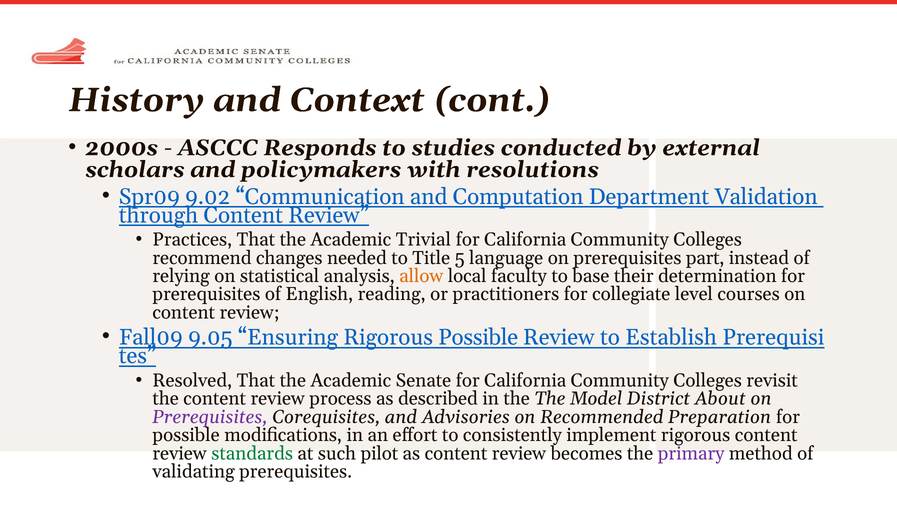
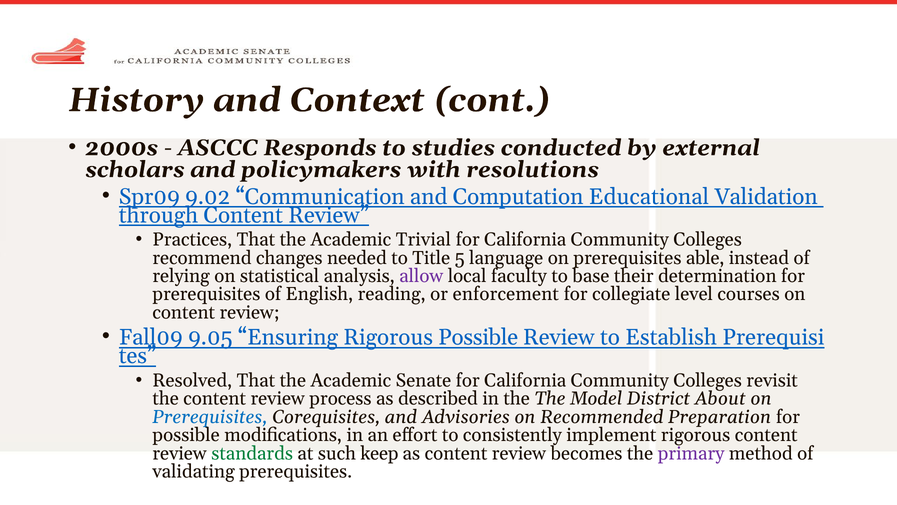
Department: Department -> Educational (649, 197)
part: part -> able (705, 258)
allow colour: orange -> purple (421, 276)
practitioners: practitioners -> enforcement (506, 294)
Prerequisites colour: purple -> blue (210, 417)
pilot: pilot -> keep (379, 453)
